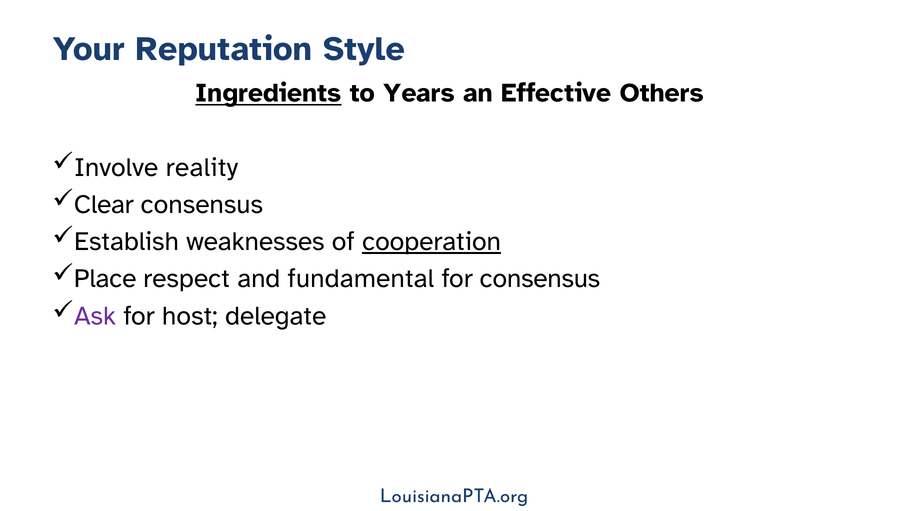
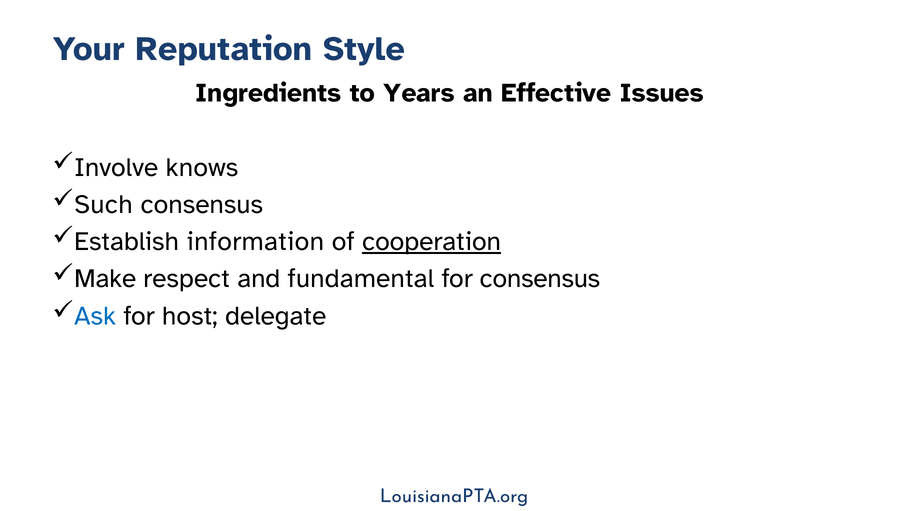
Ingredients underline: present -> none (268, 93)
Others: Others -> Issues (662, 93)
reality: reality -> knows (202, 167)
Clear: Clear -> Such (103, 204)
weaknesses: weaknesses -> information (255, 241)
Place: Place -> Make (105, 279)
Ask colour: purple -> blue (95, 316)
